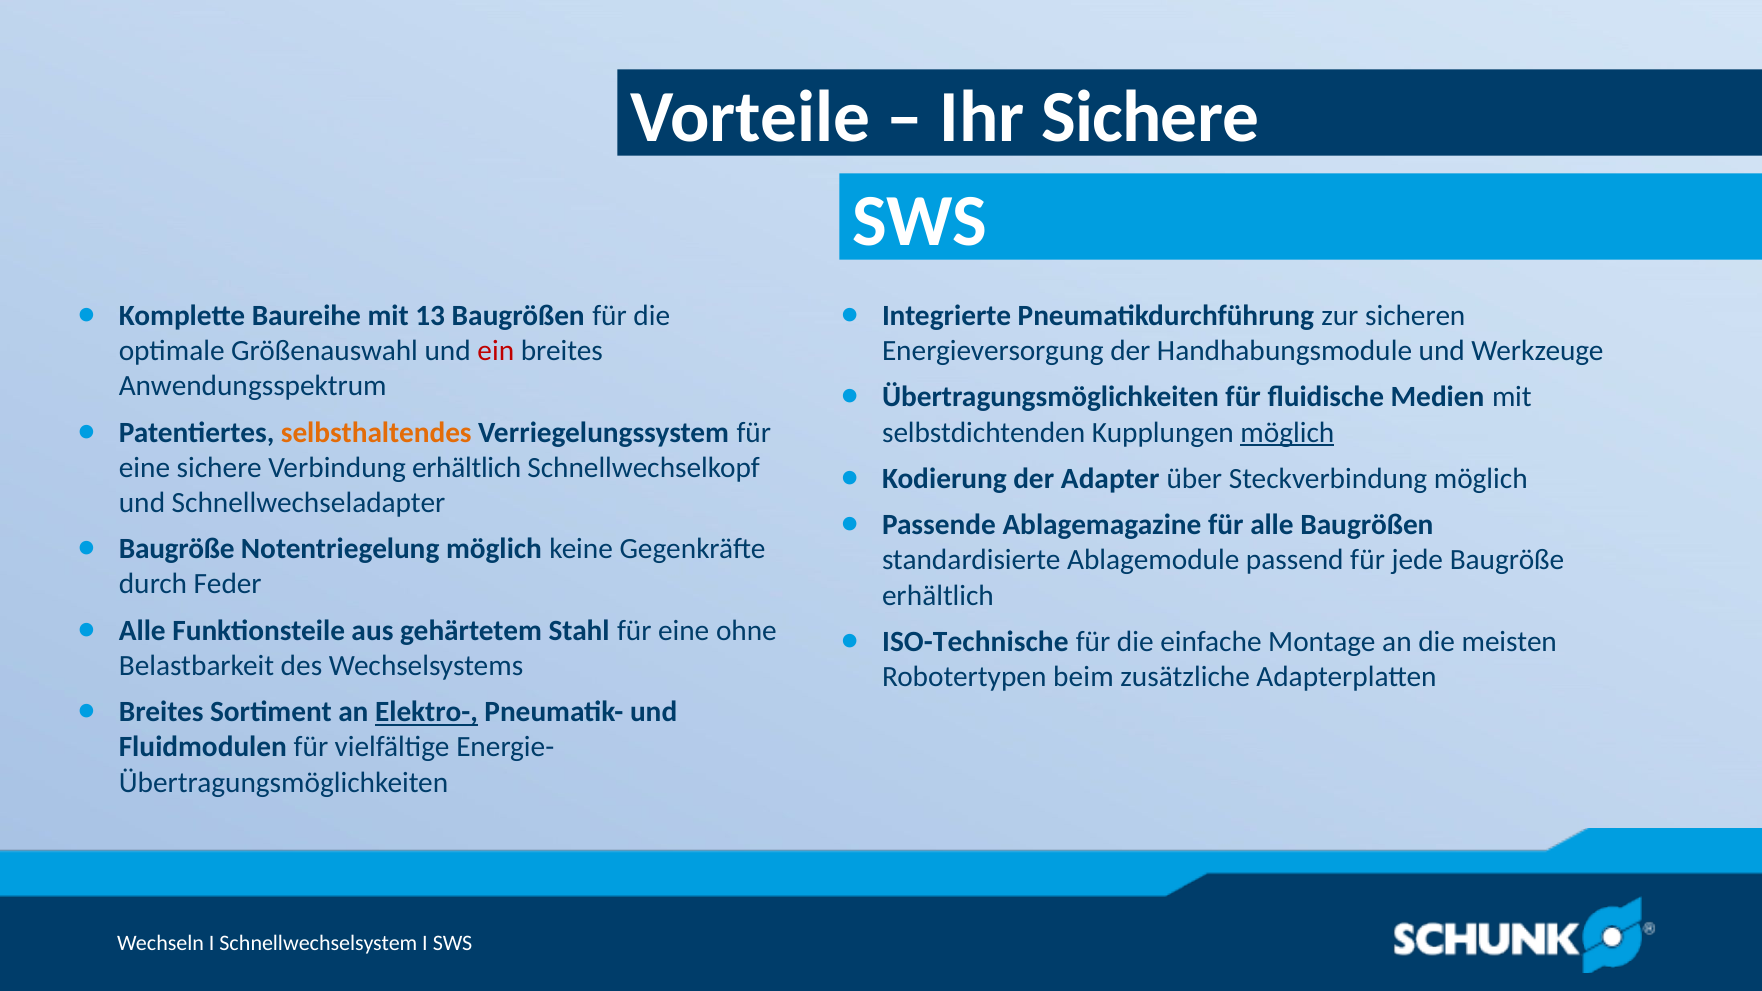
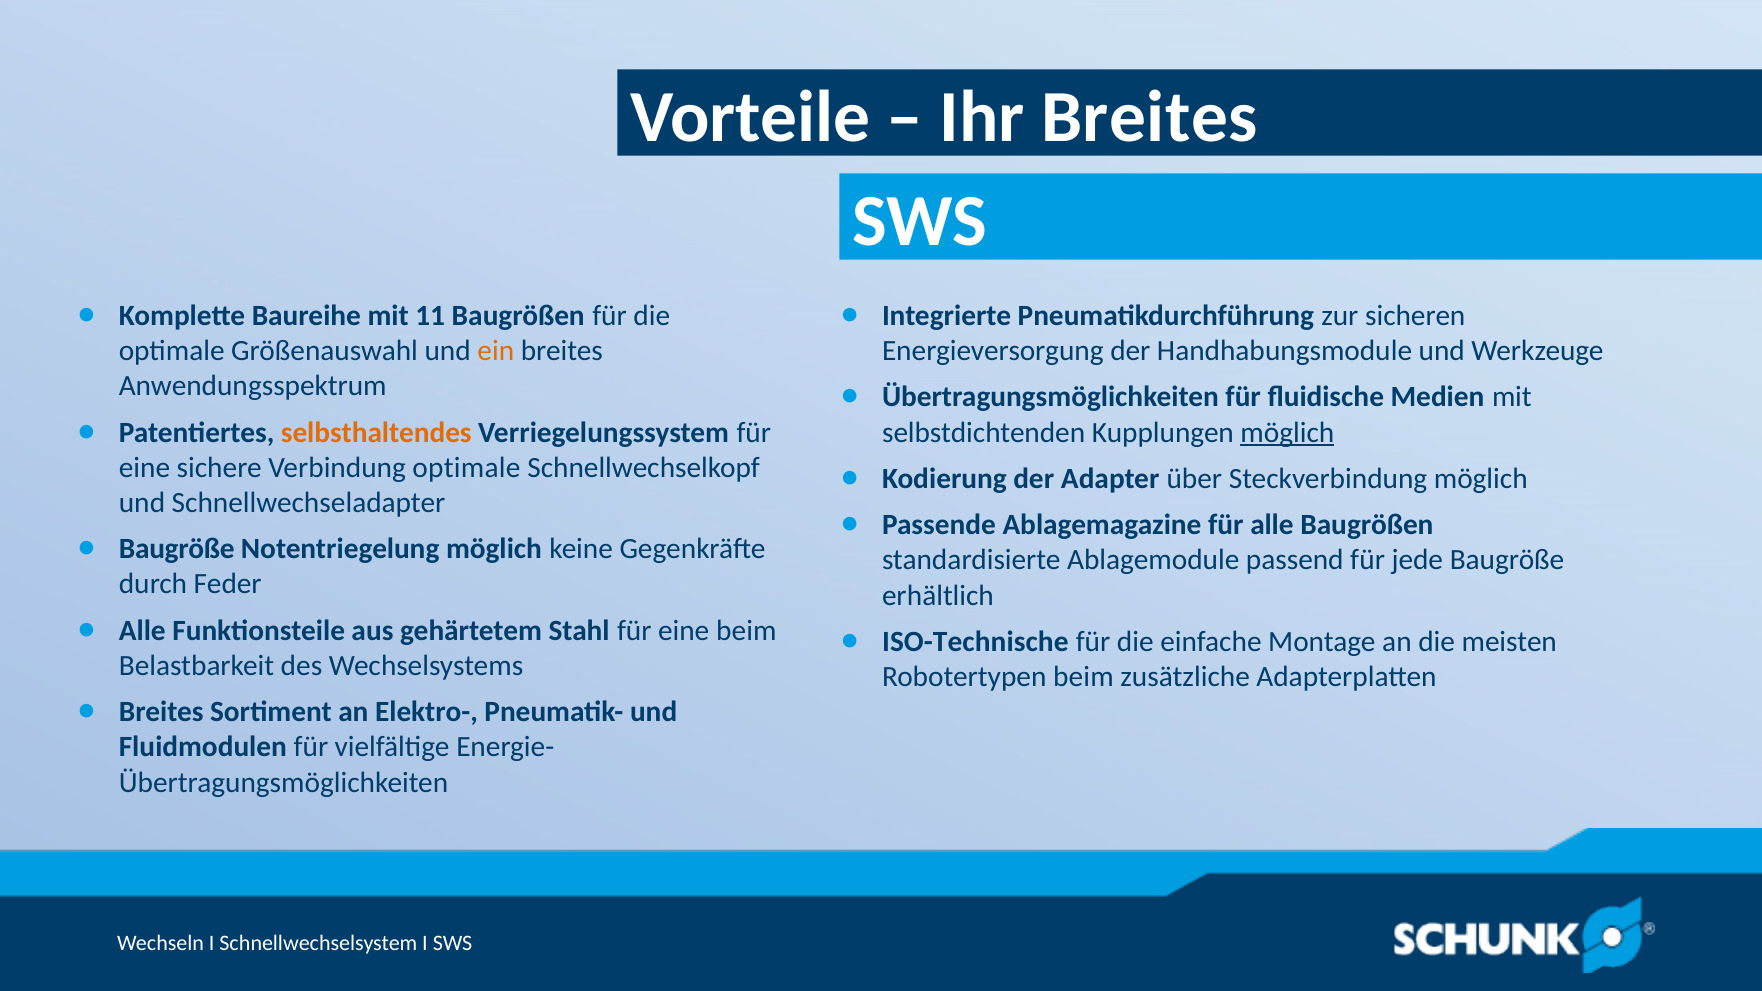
Ihr Sichere: Sichere -> Breites (1150, 117)
13: 13 -> 11 (430, 316)
ein colour: red -> orange (496, 351)
Verbindung erhältlich: erhältlich -> optimale (466, 468)
eine ohne: ohne -> beim (746, 631)
Elektro- underline: present -> none (426, 712)
